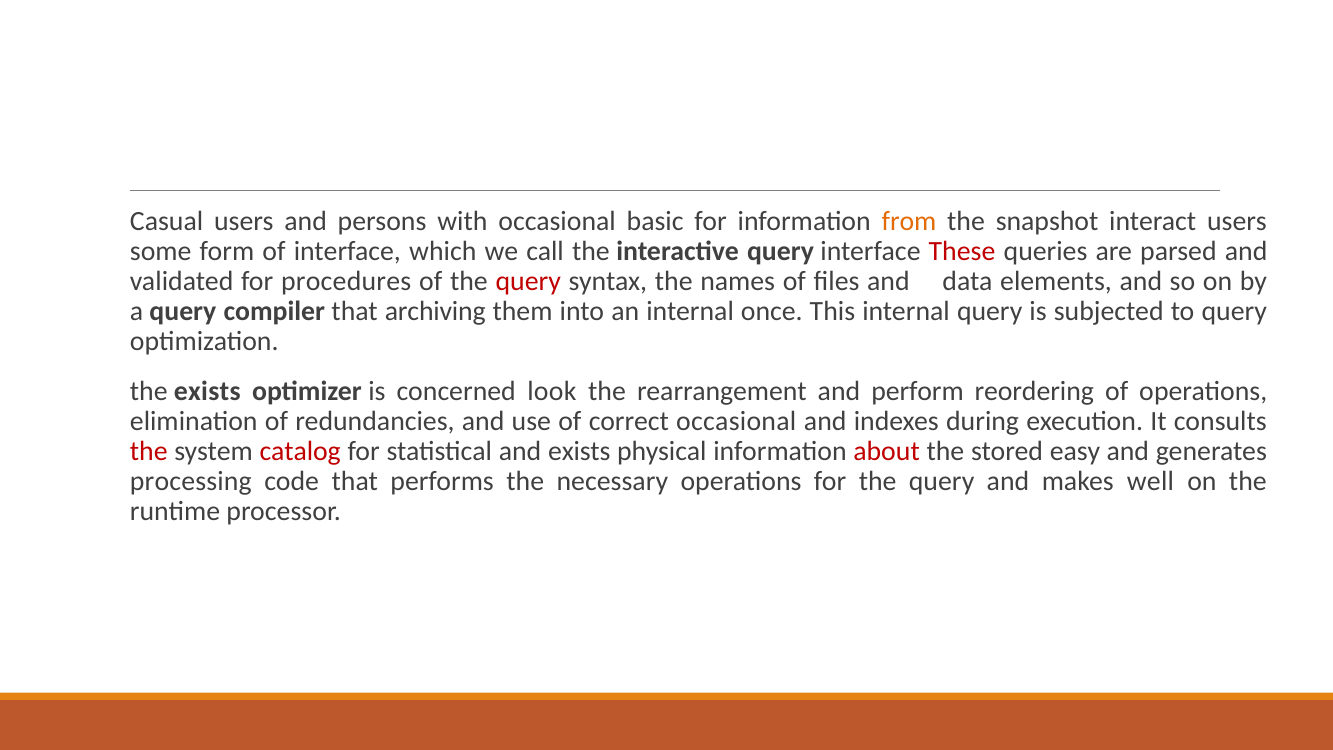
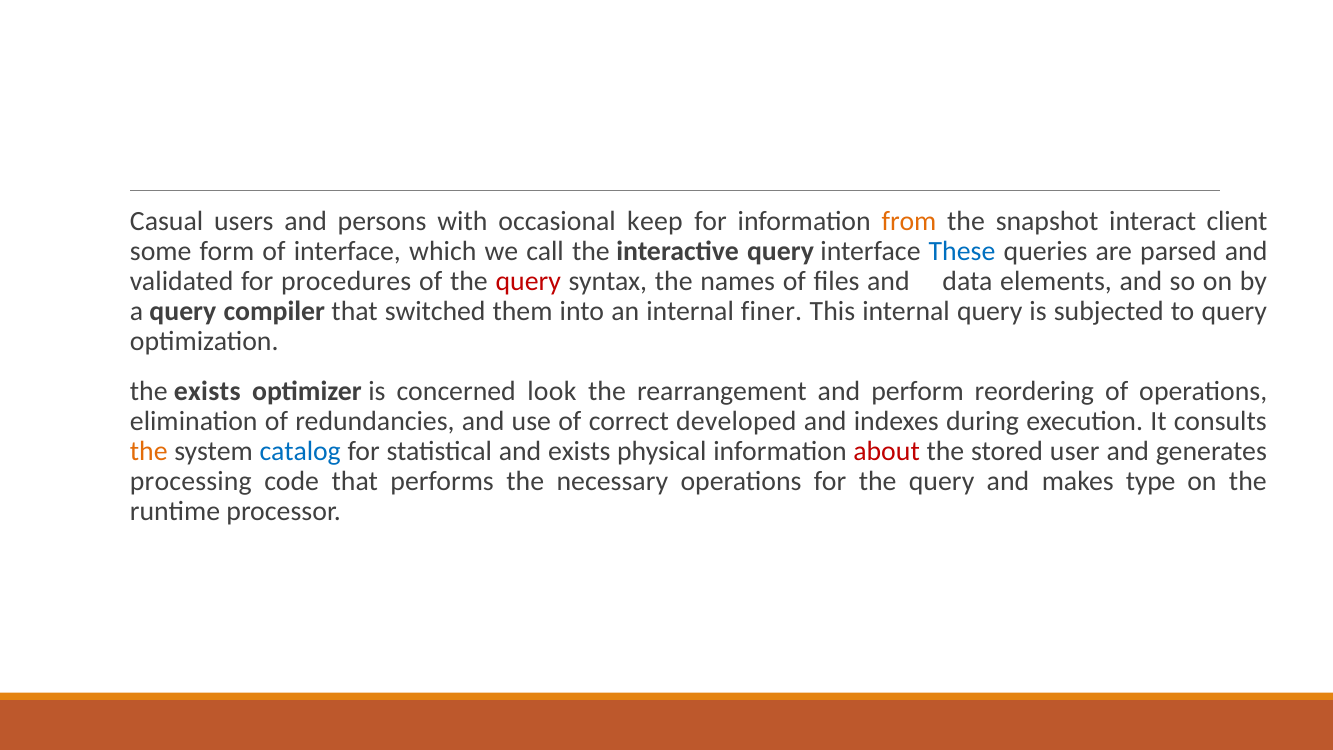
basic: basic -> keep (655, 222)
interact users: users -> client (1237, 222)
These colour: red -> blue (962, 252)
archiving: archiving -> switched (435, 312)
once: once -> finer (772, 312)
correct occasional: occasional -> developed (736, 421)
the colour: red -> orange (149, 451)
catalog colour: red -> blue (300, 451)
easy: easy -> user (1075, 451)
well: well -> type (1151, 481)
